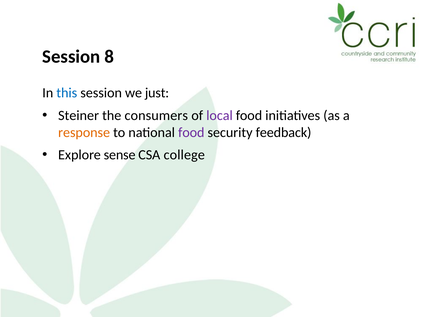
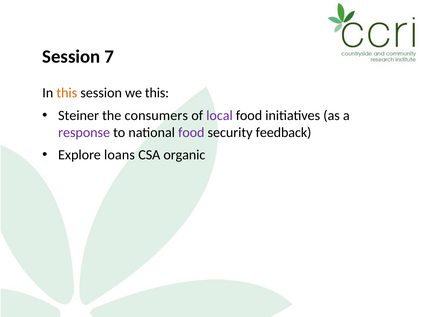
8: 8 -> 7 (109, 57)
this colour: blue -> orange (67, 93)
we just: just -> this (157, 93)
response colour: orange -> purple (84, 132)
sense: sense -> loans (119, 155)
college: college -> organic (184, 155)
